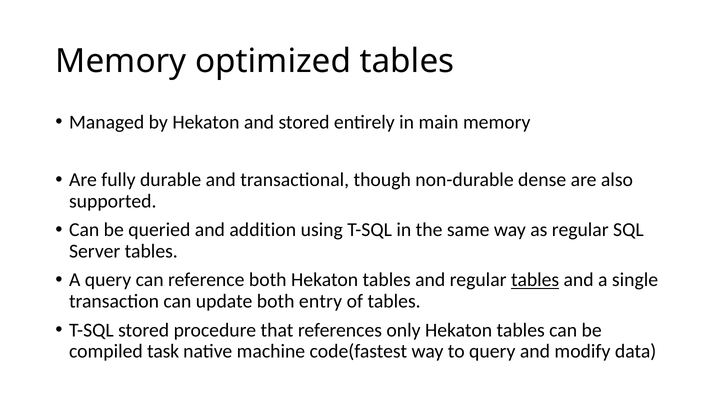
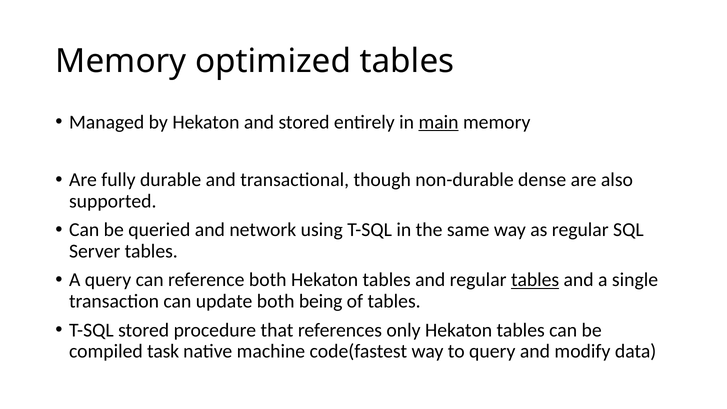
main underline: none -> present (439, 122)
addition: addition -> network (263, 230)
entry: entry -> being (321, 301)
